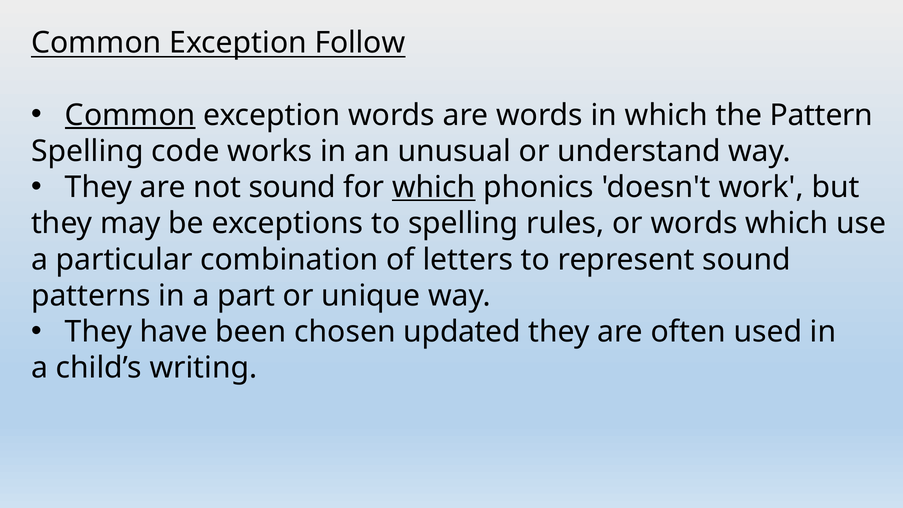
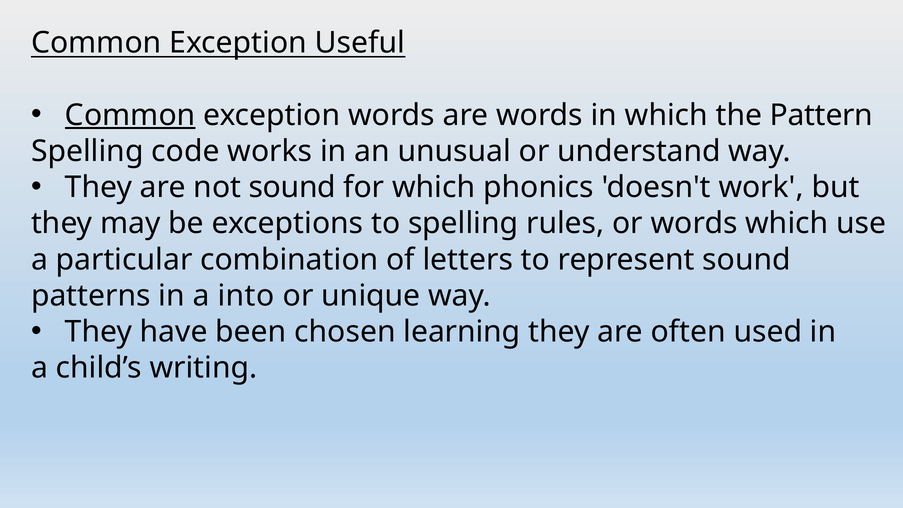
Follow: Follow -> Useful (360, 43)
which underline: present -> none (434, 187)
part: part -> into (246, 296)
updated: updated -> learning (462, 332)
